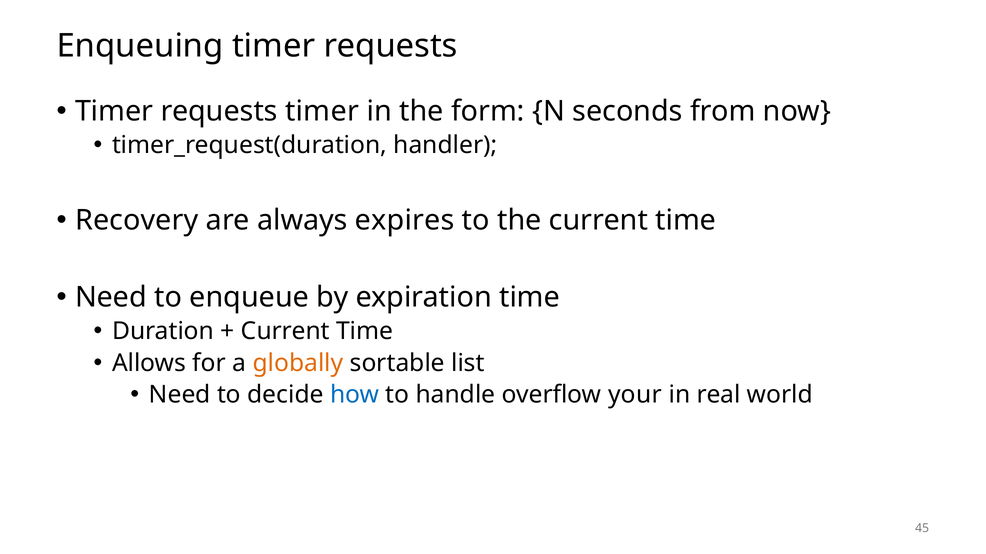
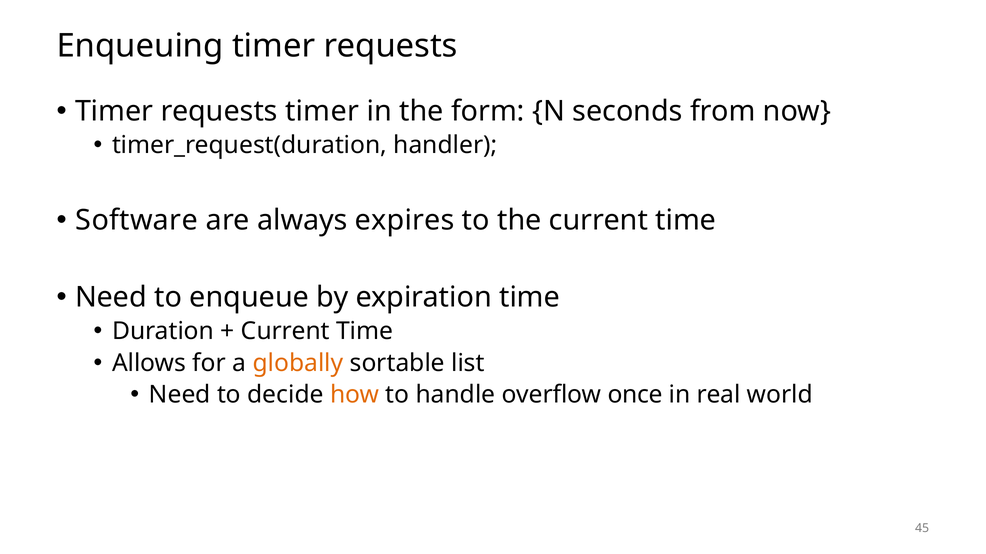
Recovery: Recovery -> Software (137, 220)
how colour: blue -> orange (355, 395)
your: your -> once (635, 395)
